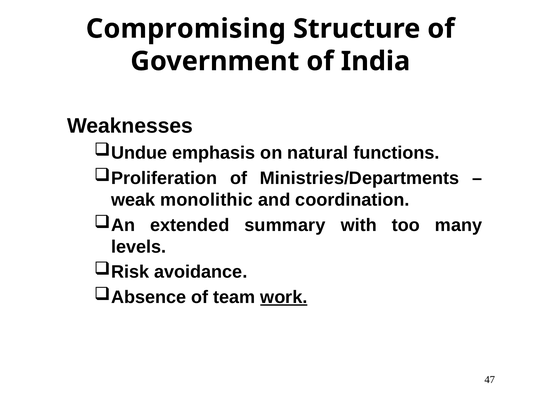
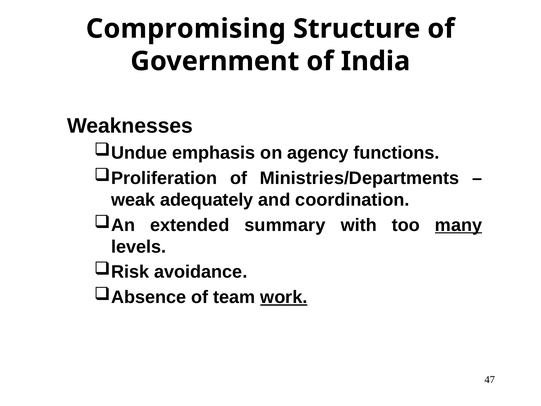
natural: natural -> agency (318, 153)
monolithic: monolithic -> adequately (207, 200)
many underline: none -> present (459, 225)
